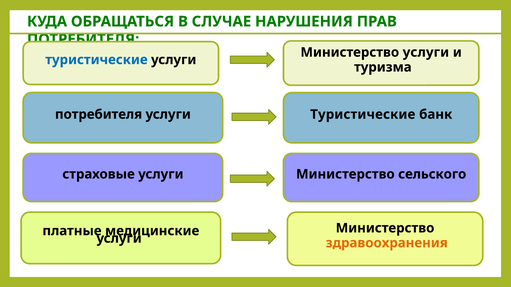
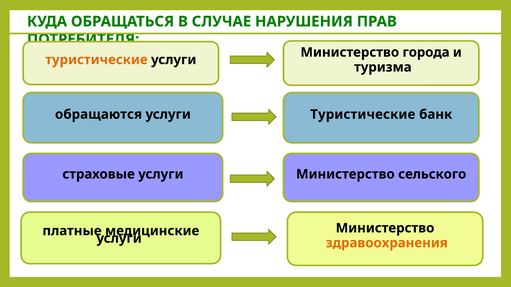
Министерство услуги: услуги -> города (426, 52)
туристические colour: blue -> orange (96, 60)
потребителя: потребителя -> обращаются (99, 115)
